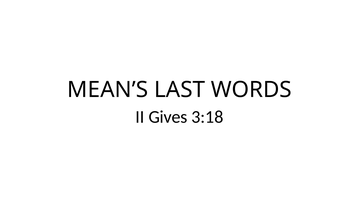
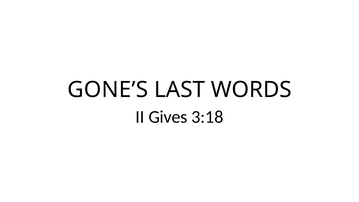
MEAN’S: MEAN’S -> GONE’S (108, 90)
